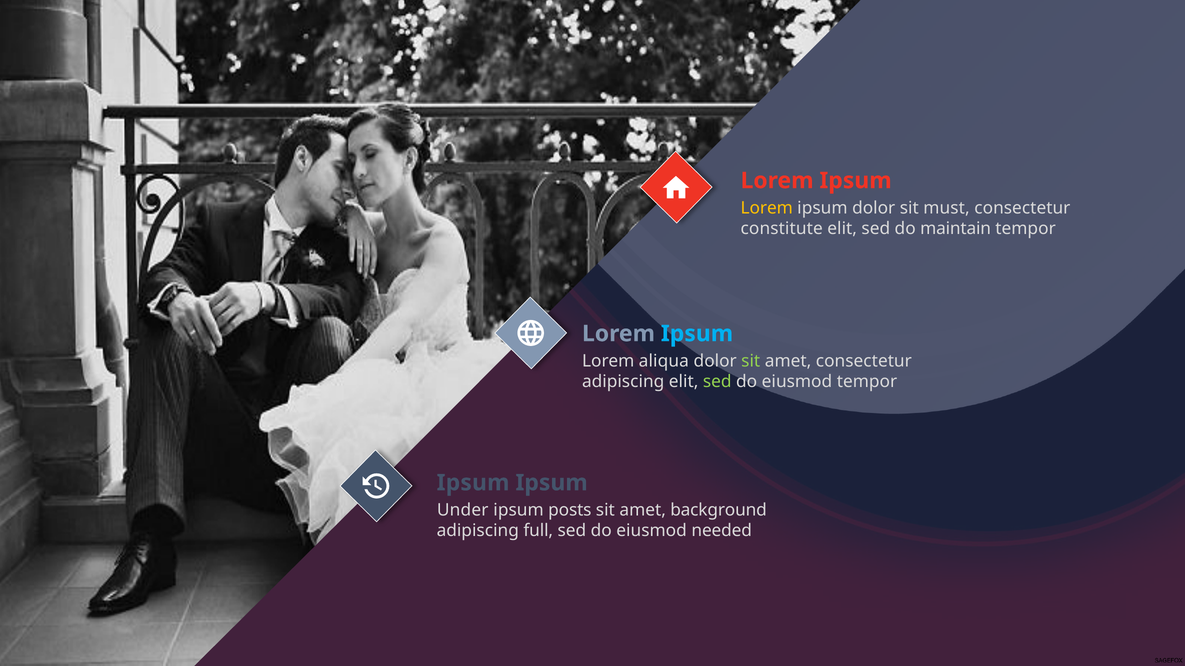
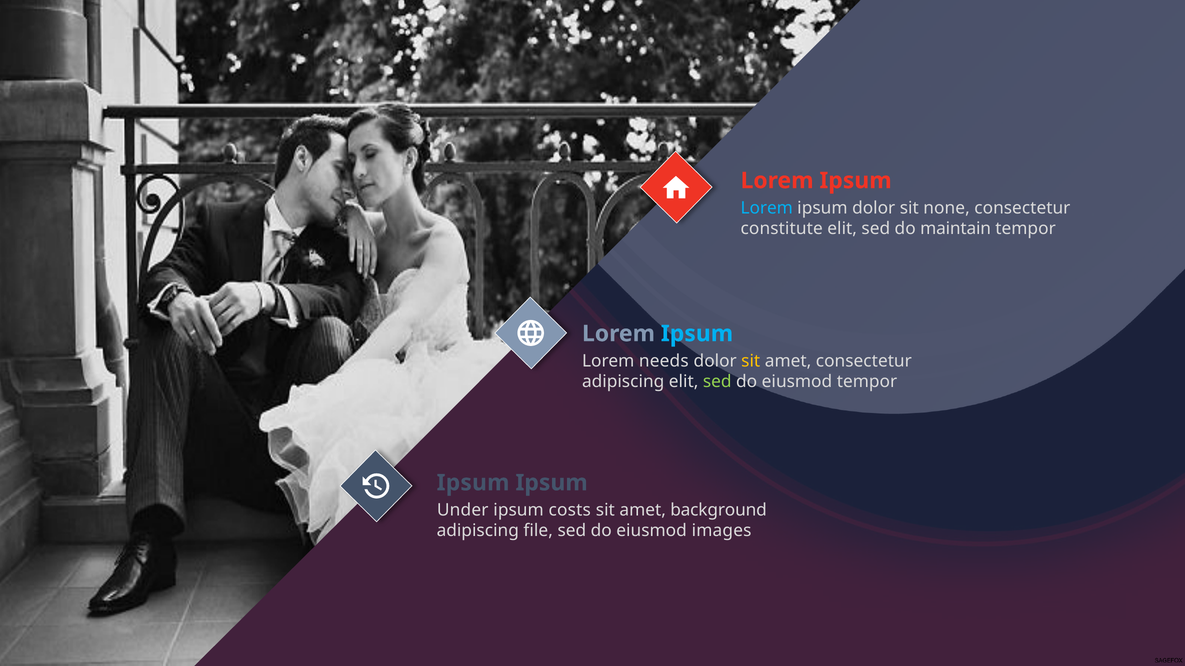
Lorem colour: yellow -> light blue (767, 208)
must: must -> none (947, 208)
aliqua: aliqua -> needs (664, 361)
sit colour: light green -> yellow (751, 361)
posts: posts -> costs (570, 510)
full: full -> file (538, 531)
needed: needed -> images (722, 531)
